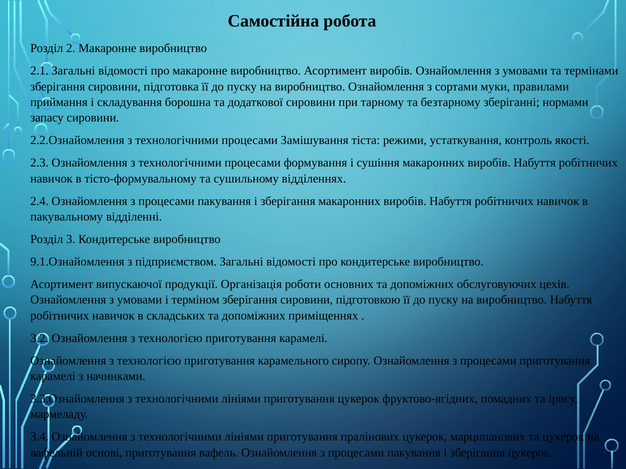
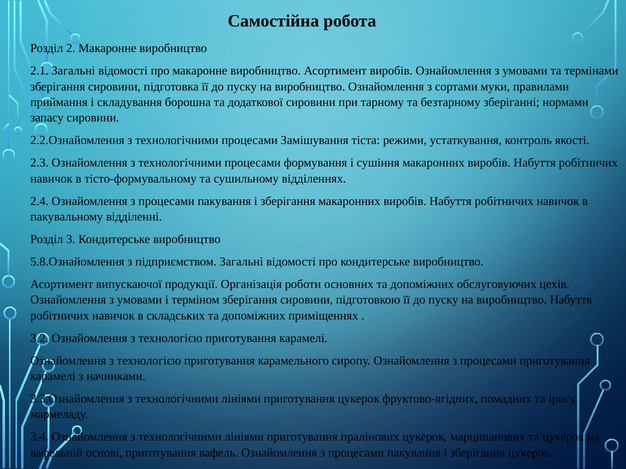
9.1.Ознайомлення: 9.1.Ознайомлення -> 5.8.Ознайомлення (77, 262)
